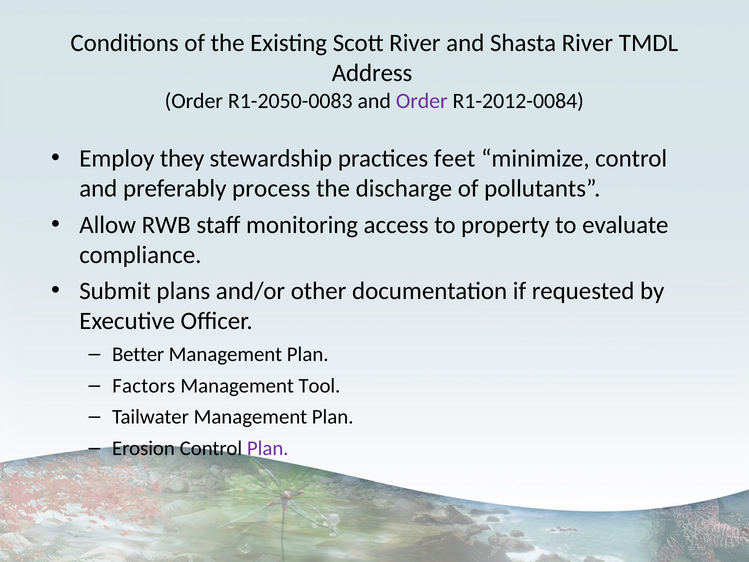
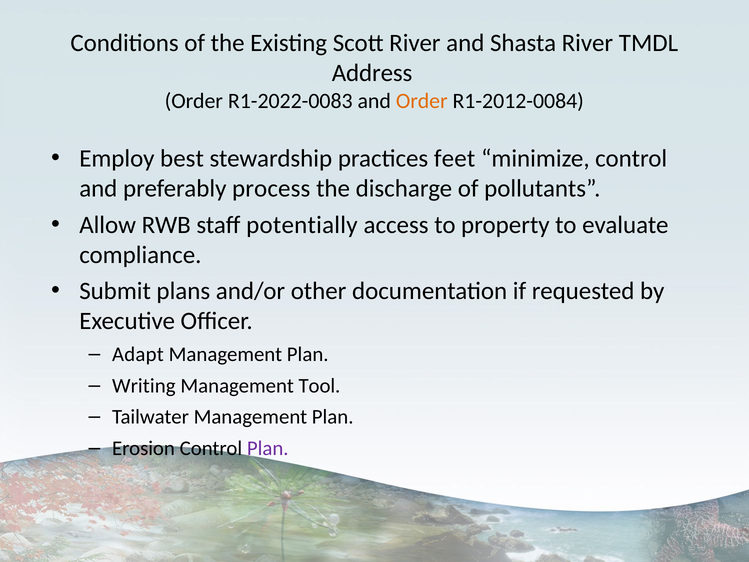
R1-2050-0083: R1-2050-0083 -> R1-2022-0083 (290, 101)
Order colour: purple -> orange (422, 101)
they: they -> best (182, 159)
monitoring: monitoring -> potentially (302, 225)
Better: Better -> Adapt (138, 354)
Factors: Factors -> Writing (144, 386)
